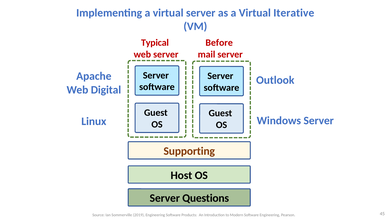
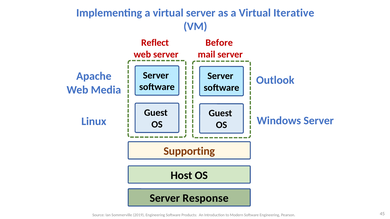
Typical: Typical -> Reflect (155, 43)
Digital: Digital -> Media (106, 90)
Questions: Questions -> Response (206, 199)
